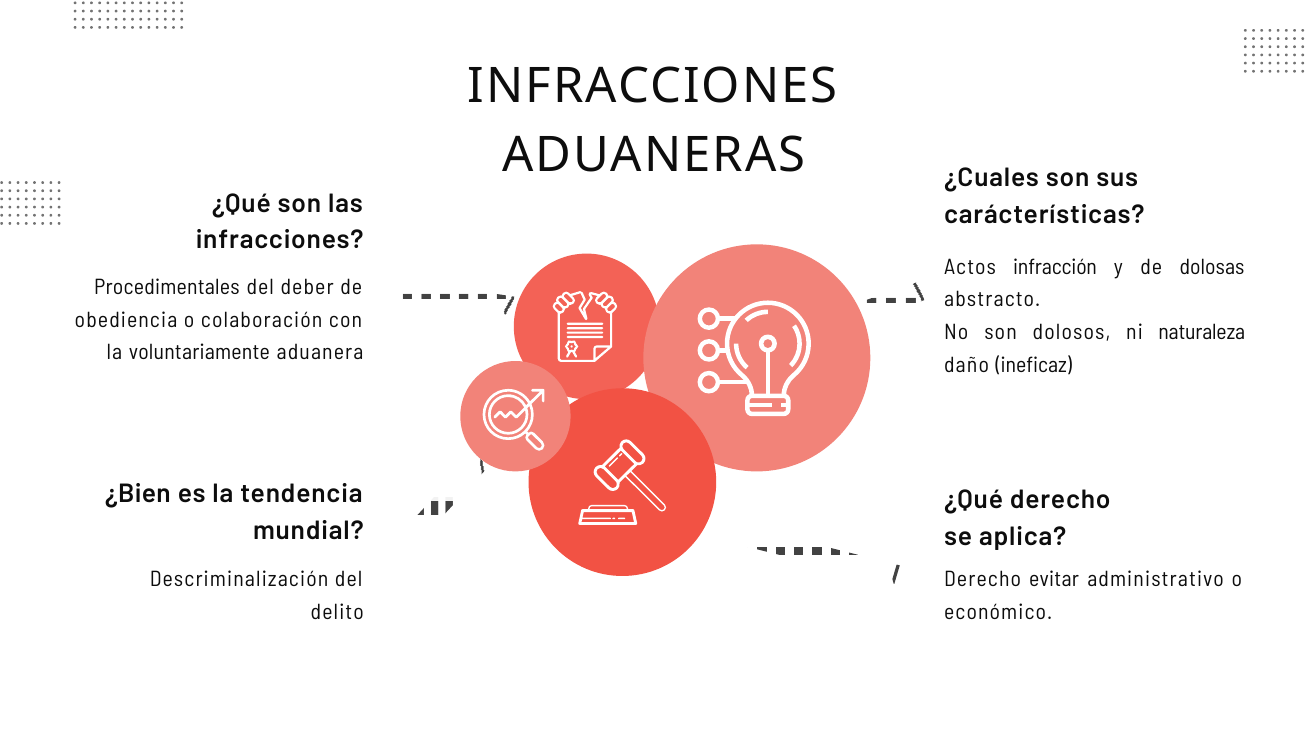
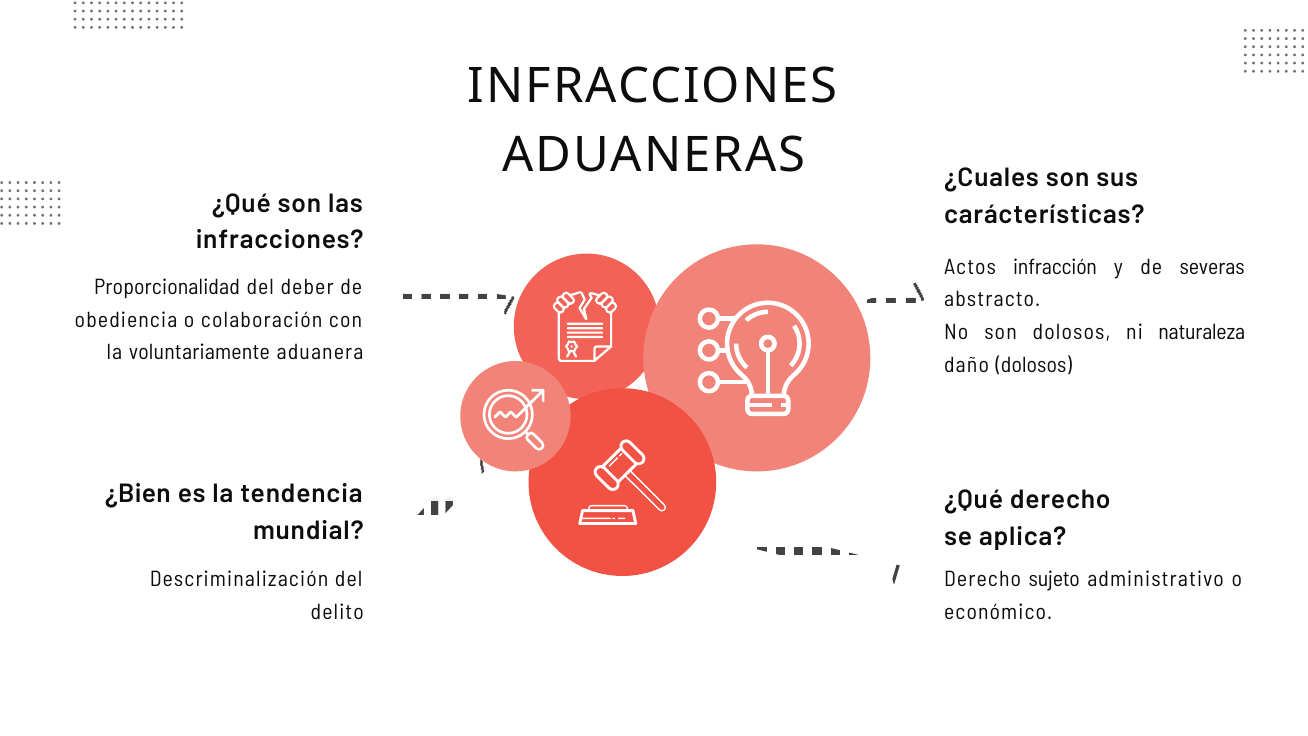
dolosas: dolosas -> severas (1212, 267)
Procedimentales: Procedimentales -> Proporcionalidad (167, 287)
daño ineficaz: ineficaz -> dolosos (1034, 365)
evitar: evitar -> sujeto (1054, 579)
